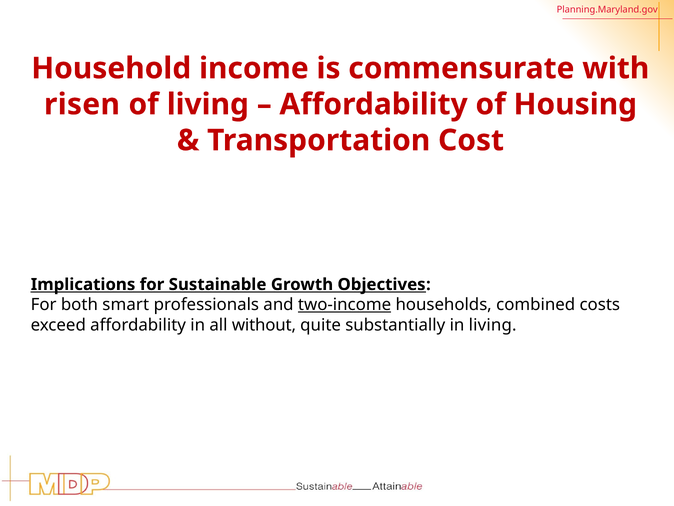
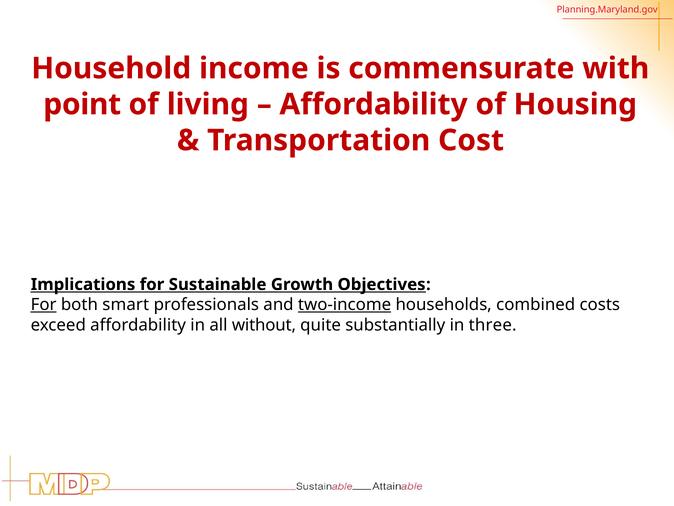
risen: risen -> point (82, 104)
For underline: none -> present (44, 304)
in living: living -> three (493, 325)
